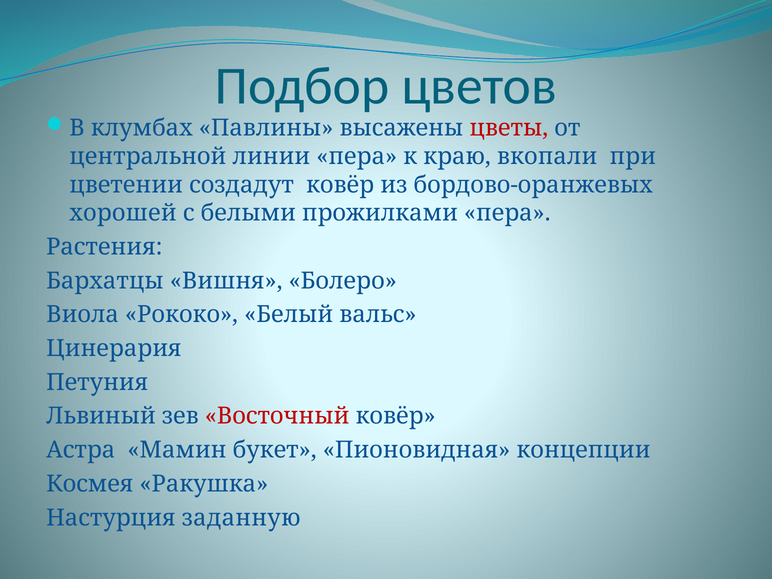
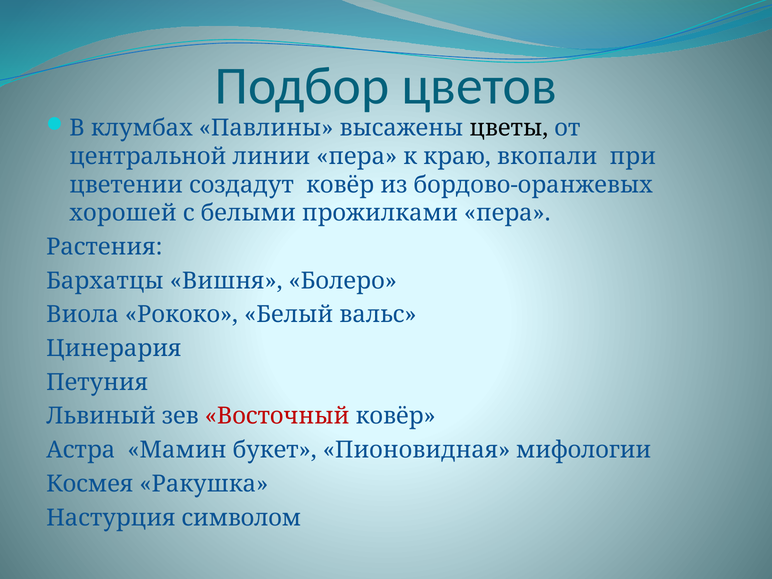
цветы colour: red -> black (509, 128)
концепции: концепции -> мифологии (584, 450)
заданную: заданную -> символом (241, 518)
